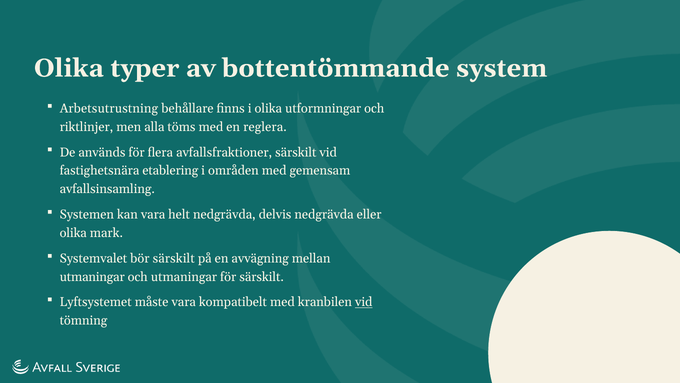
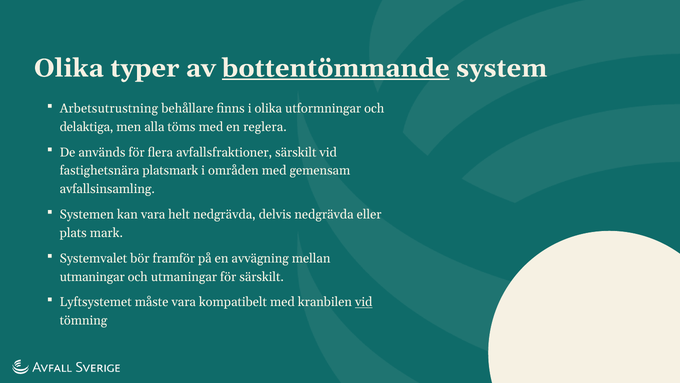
bottentömmande underline: none -> present (336, 68)
riktlinjer: riktlinjer -> delaktiga (86, 127)
etablering: etablering -> platsmark (170, 170)
olika: olika -> plats (73, 233)
bör särskilt: särskilt -> framför (174, 258)
